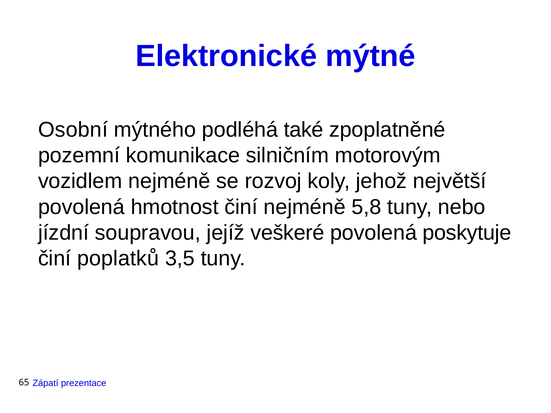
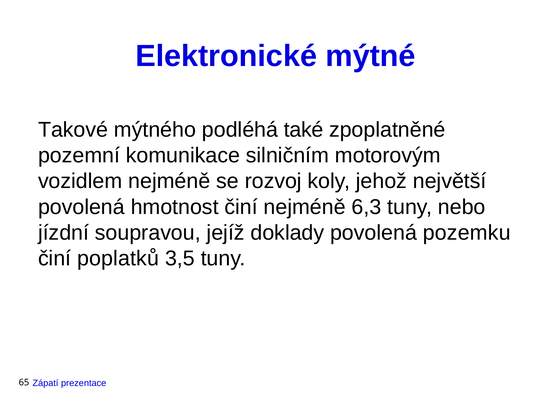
Osobní: Osobní -> Takové (73, 130)
5,8: 5,8 -> 6,3 (366, 207)
veškeré: veškeré -> doklady (287, 233)
poskytuje: poskytuje -> pozemku (467, 233)
